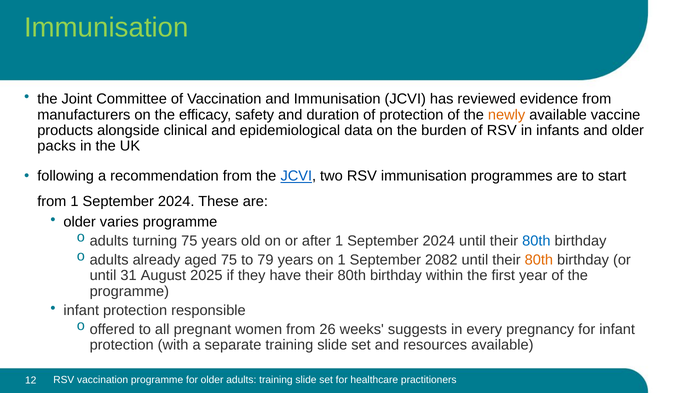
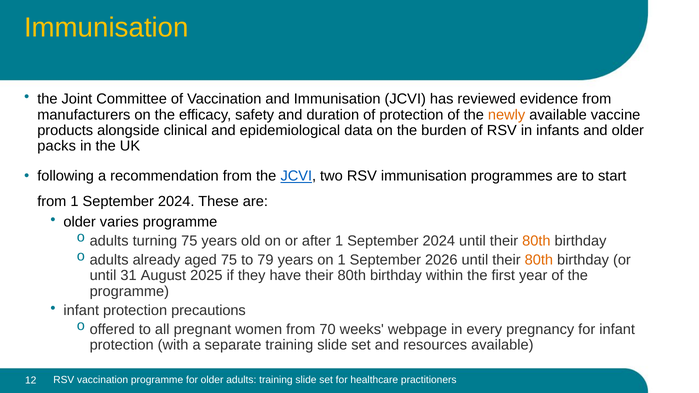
Immunisation colour: light green -> yellow (106, 28)
80th colour: blue -> orange (536, 241)
2082: 2082 -> 2026 (441, 260)
responsible: responsible -> precautions (208, 311)
26: 26 -> 70 (328, 329)
suggests: suggests -> webpage (417, 329)
